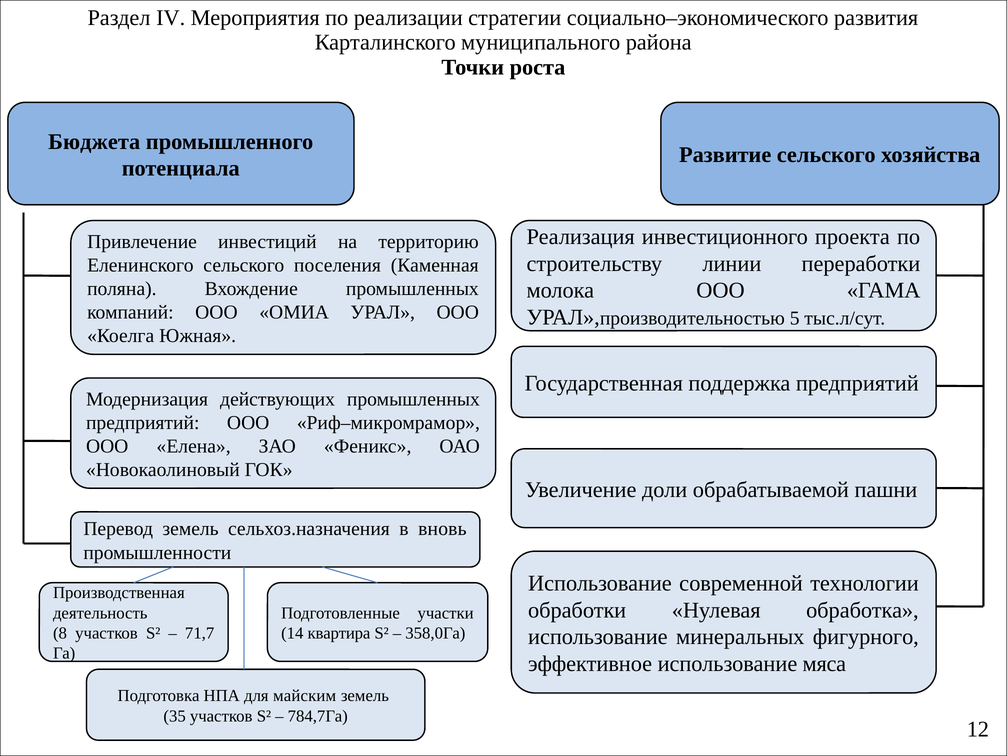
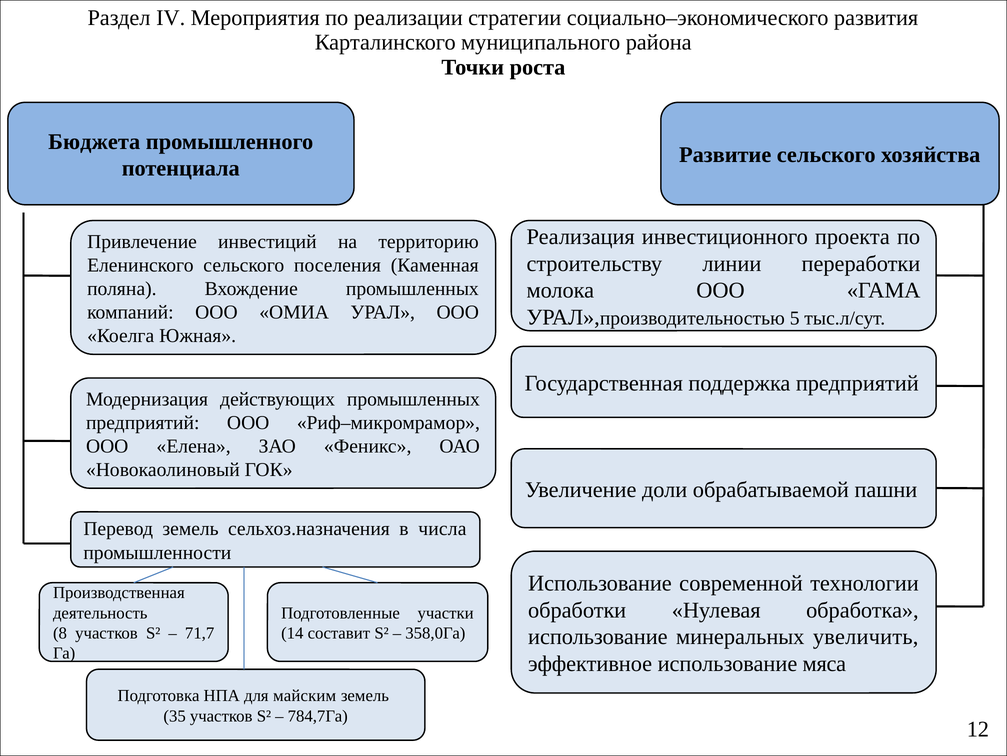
вновь: вновь -> числа (442, 528)
квартира: квартира -> составит (339, 633)
фигурного: фигурного -> увеличить (866, 636)
